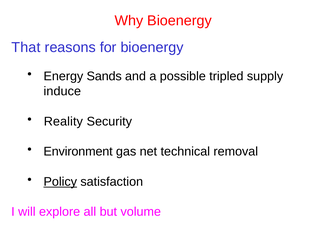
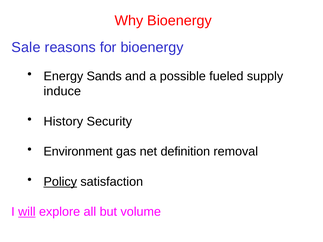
That: That -> Sale (26, 47)
tripled: tripled -> fueled (226, 76)
Reality: Reality -> History (63, 122)
technical: technical -> definition (185, 152)
will underline: none -> present (27, 212)
